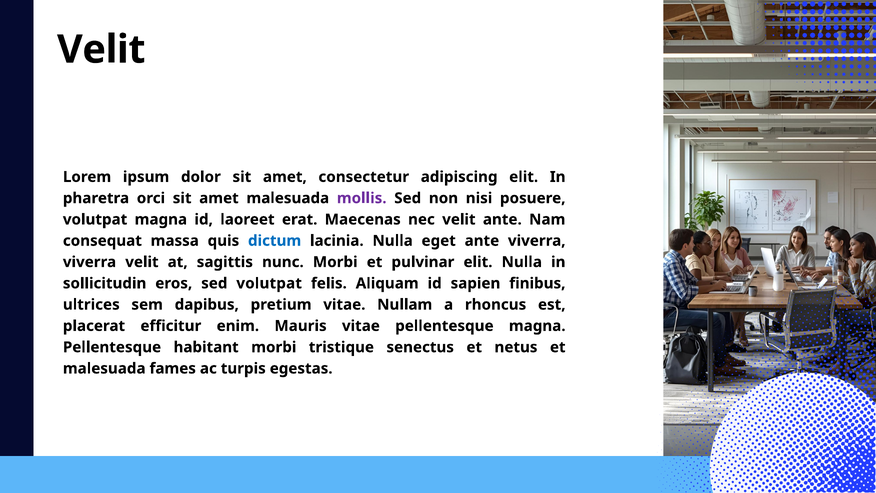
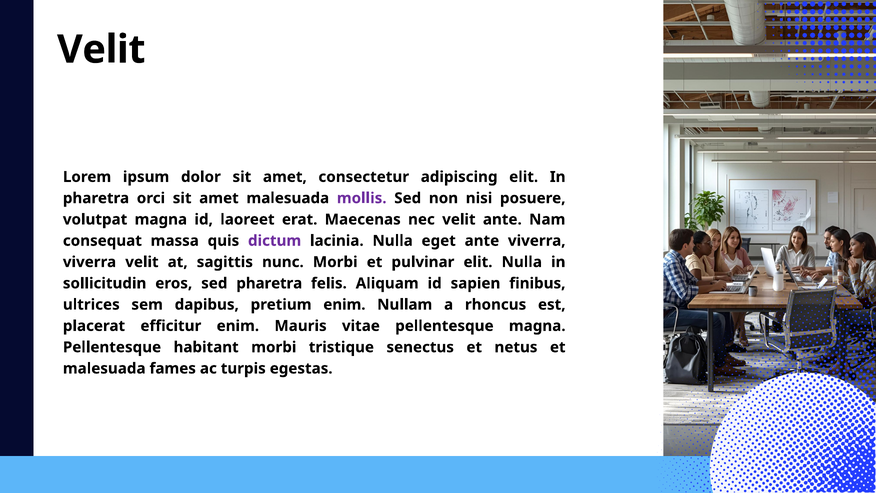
dictum colour: blue -> purple (275, 241)
sed volutpat: volutpat -> pharetra (269, 283)
pretium vitae: vitae -> enim (344, 304)
